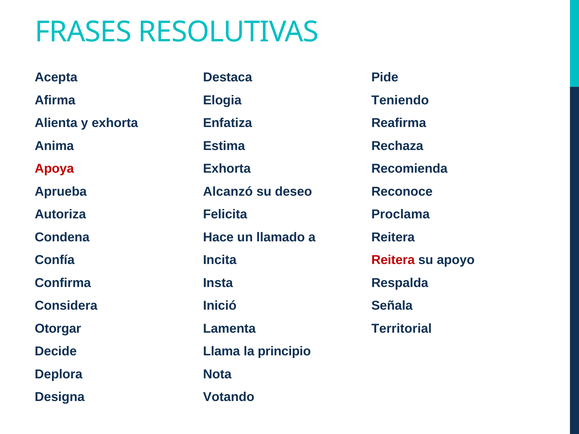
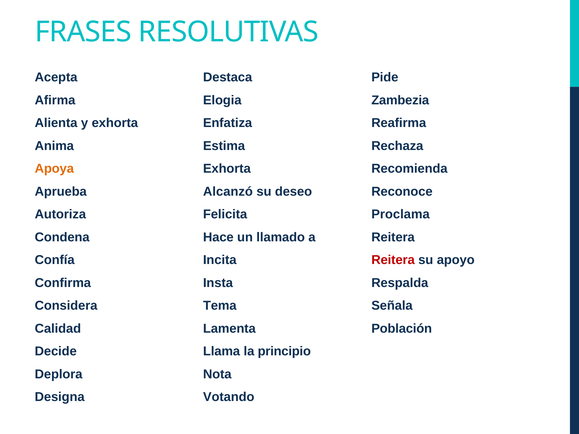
Teniendo: Teniendo -> Zambezia (400, 100)
Apoya colour: red -> orange (54, 169)
Inició: Inició -> Tema (220, 306)
Otorgar: Otorgar -> Calidad (58, 329)
Territorial: Territorial -> Población (402, 329)
